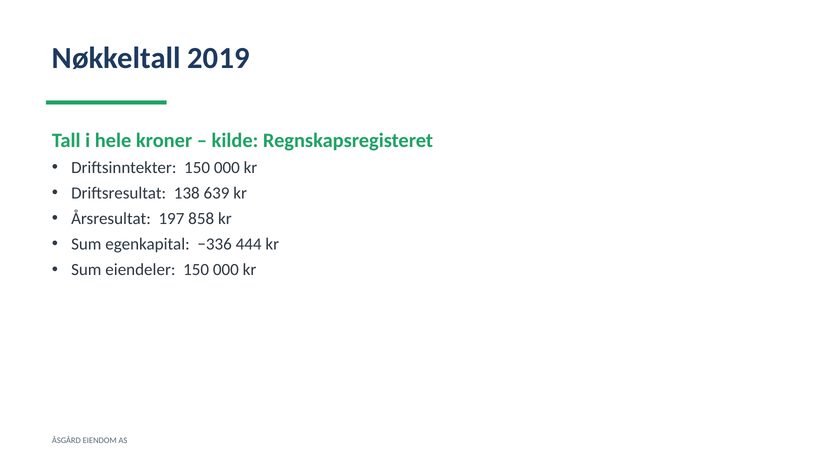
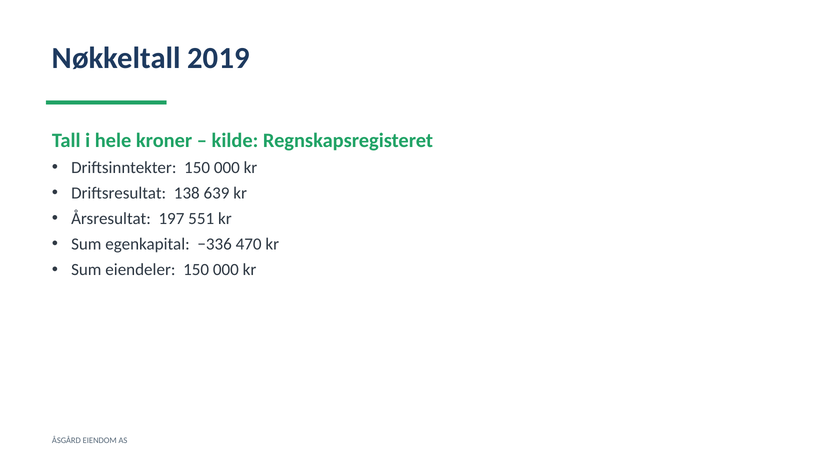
858: 858 -> 551 (201, 219)
444: 444 -> 470 (249, 245)
